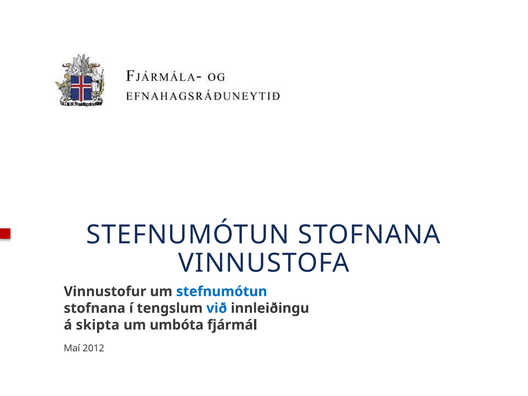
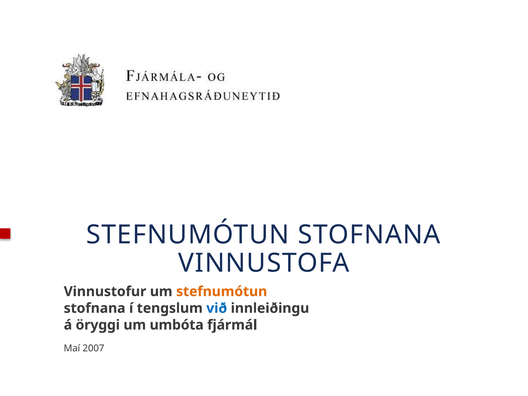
stefnumótun colour: blue -> orange (222, 292)
skipta: skipta -> öryggi (98, 325)
2012: 2012 -> 2007 (93, 348)
